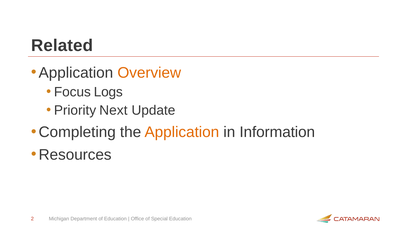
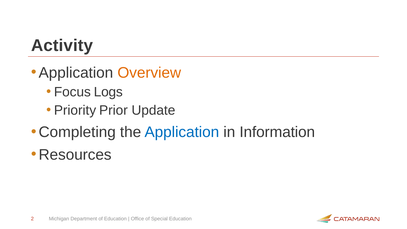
Related: Related -> Activity (62, 46)
Next: Next -> Prior (113, 110)
Application colour: orange -> blue (182, 132)
